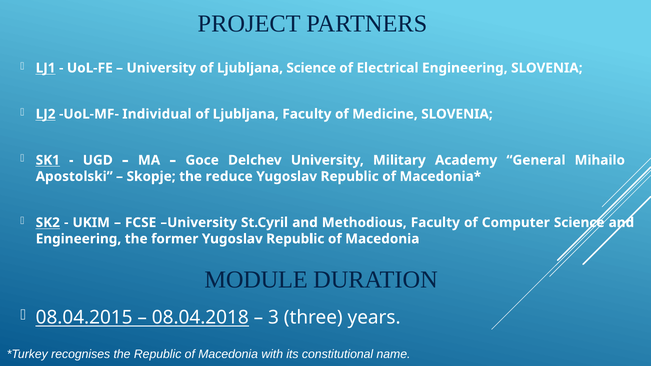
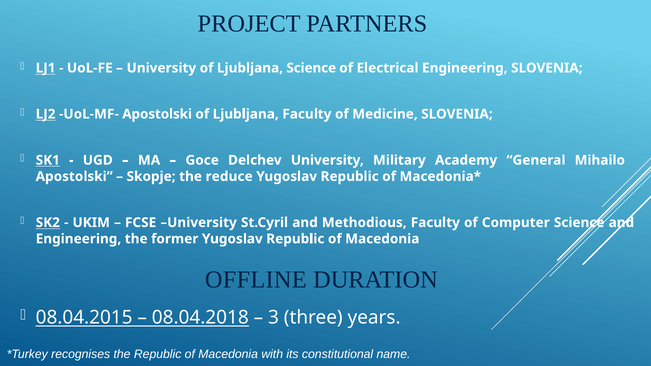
UoL-MF- Individual: Individual -> Apostolski (157, 114)
MODULE: MODULE -> OFFLINE (256, 280)
